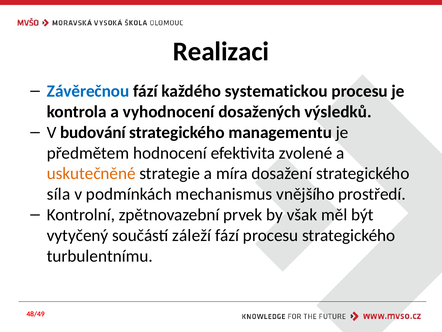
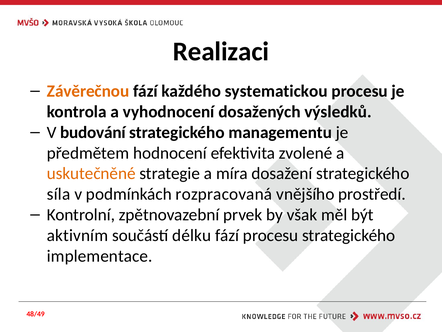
Závěrečnou colour: blue -> orange (88, 91)
mechanismus: mechanismus -> rozpracovaná (224, 194)
vytyčený: vytyčený -> aktivním (77, 235)
záleží: záleží -> délku (192, 235)
turbulentnímu: turbulentnímu -> implementace (100, 256)
